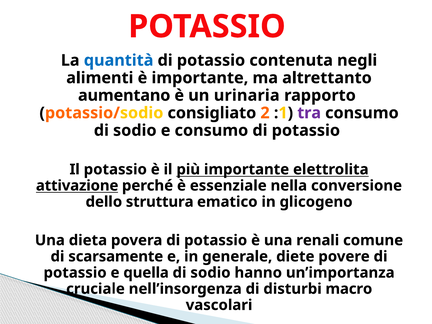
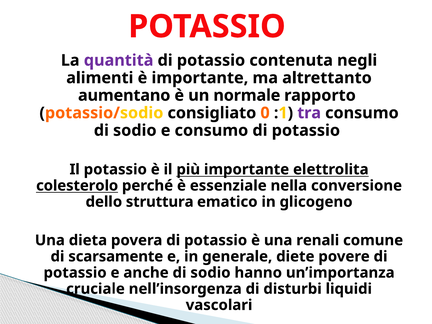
quantità colour: blue -> purple (119, 60)
urinaria: urinaria -> normale (247, 95)
2: 2 -> 0 (265, 113)
attivazione: attivazione -> colesterolo (77, 186)
quella: quella -> anche (146, 273)
macro: macro -> liquidi (349, 289)
